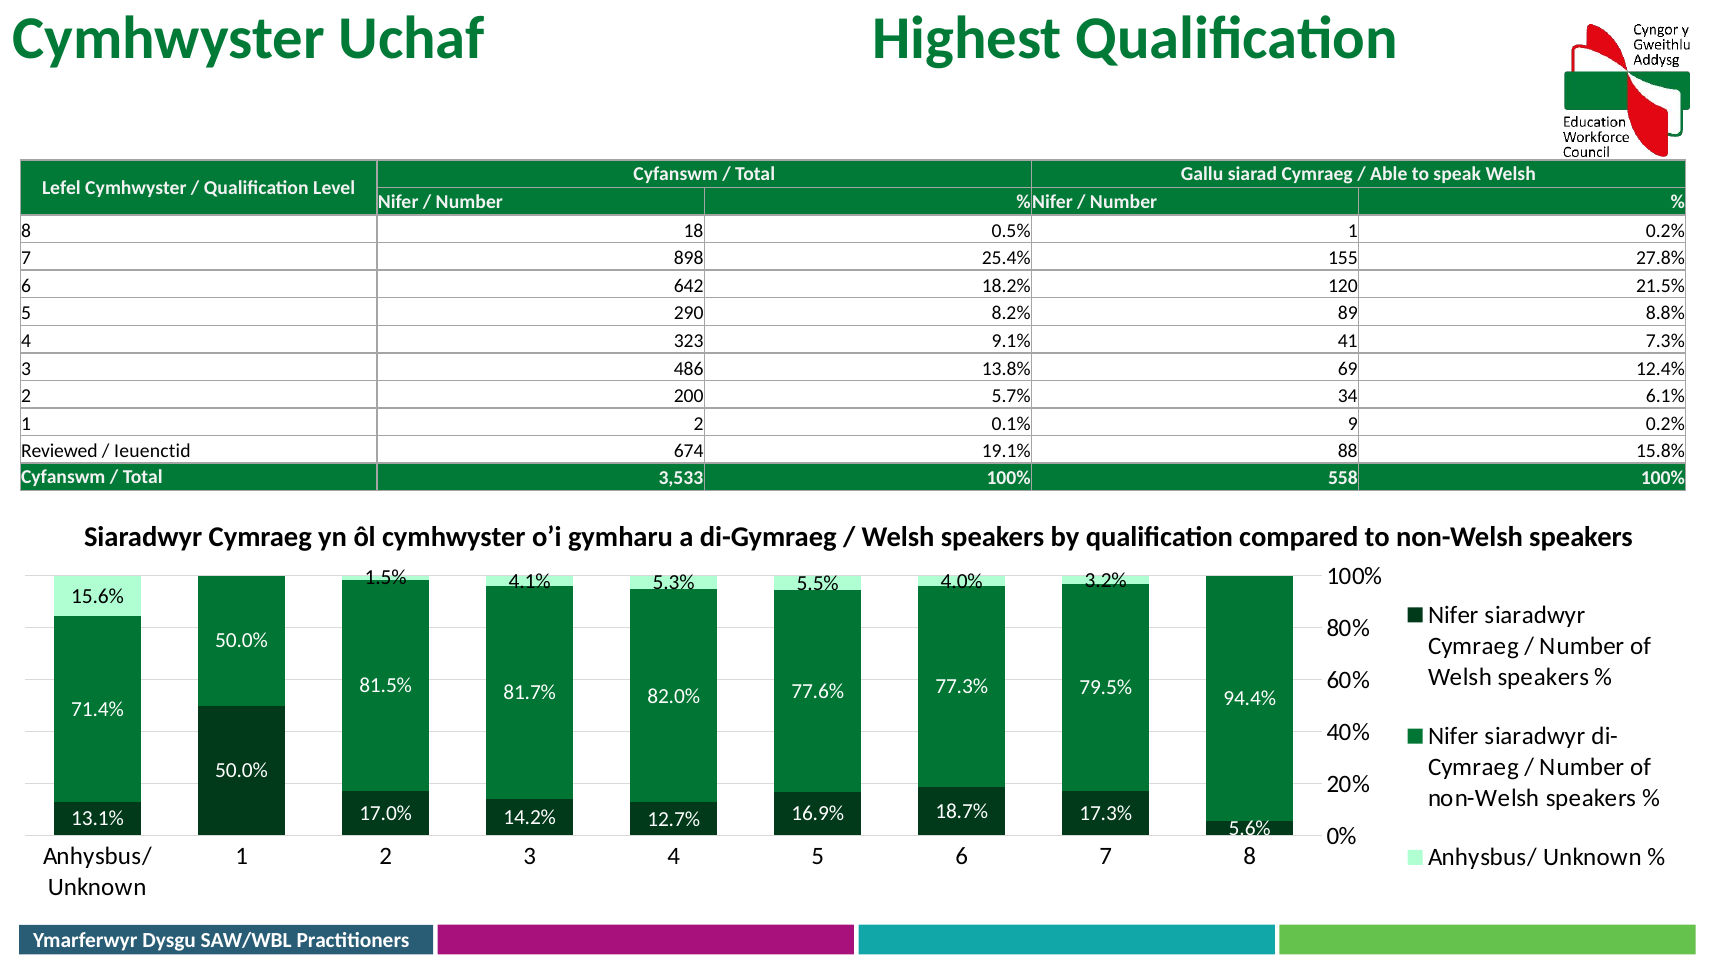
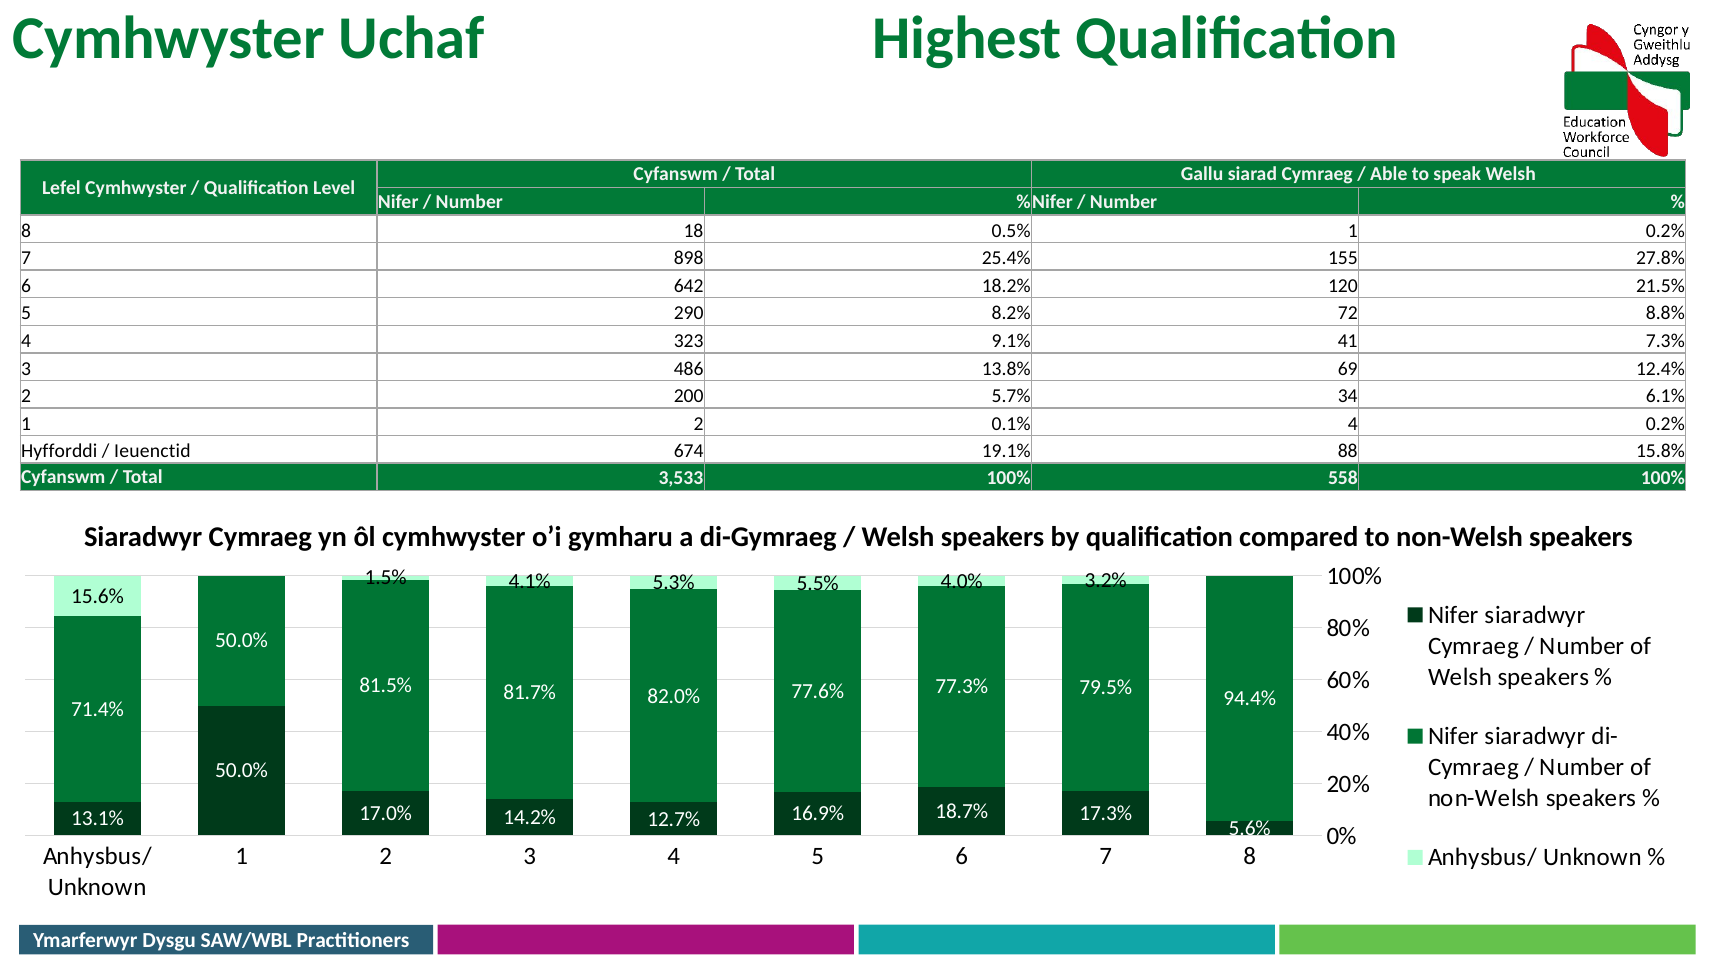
89: 89 -> 72 (1348, 313)
0.1% 9: 9 -> 4 (1353, 423)
Reviewed: Reviewed -> Hyfforddi (59, 451)
